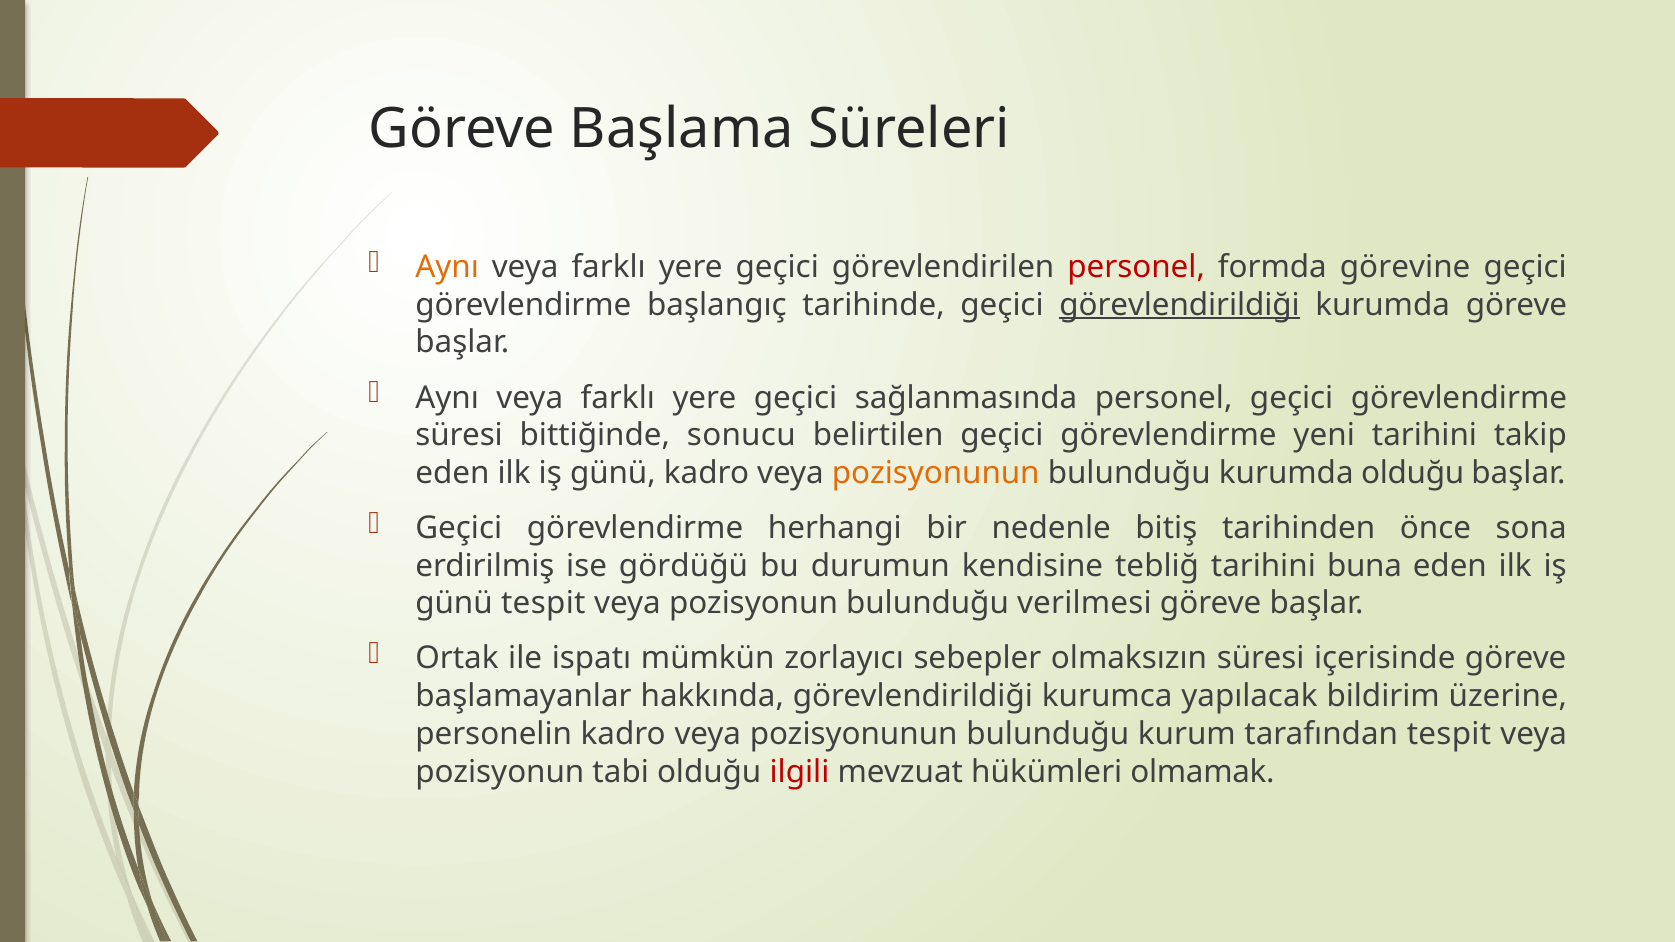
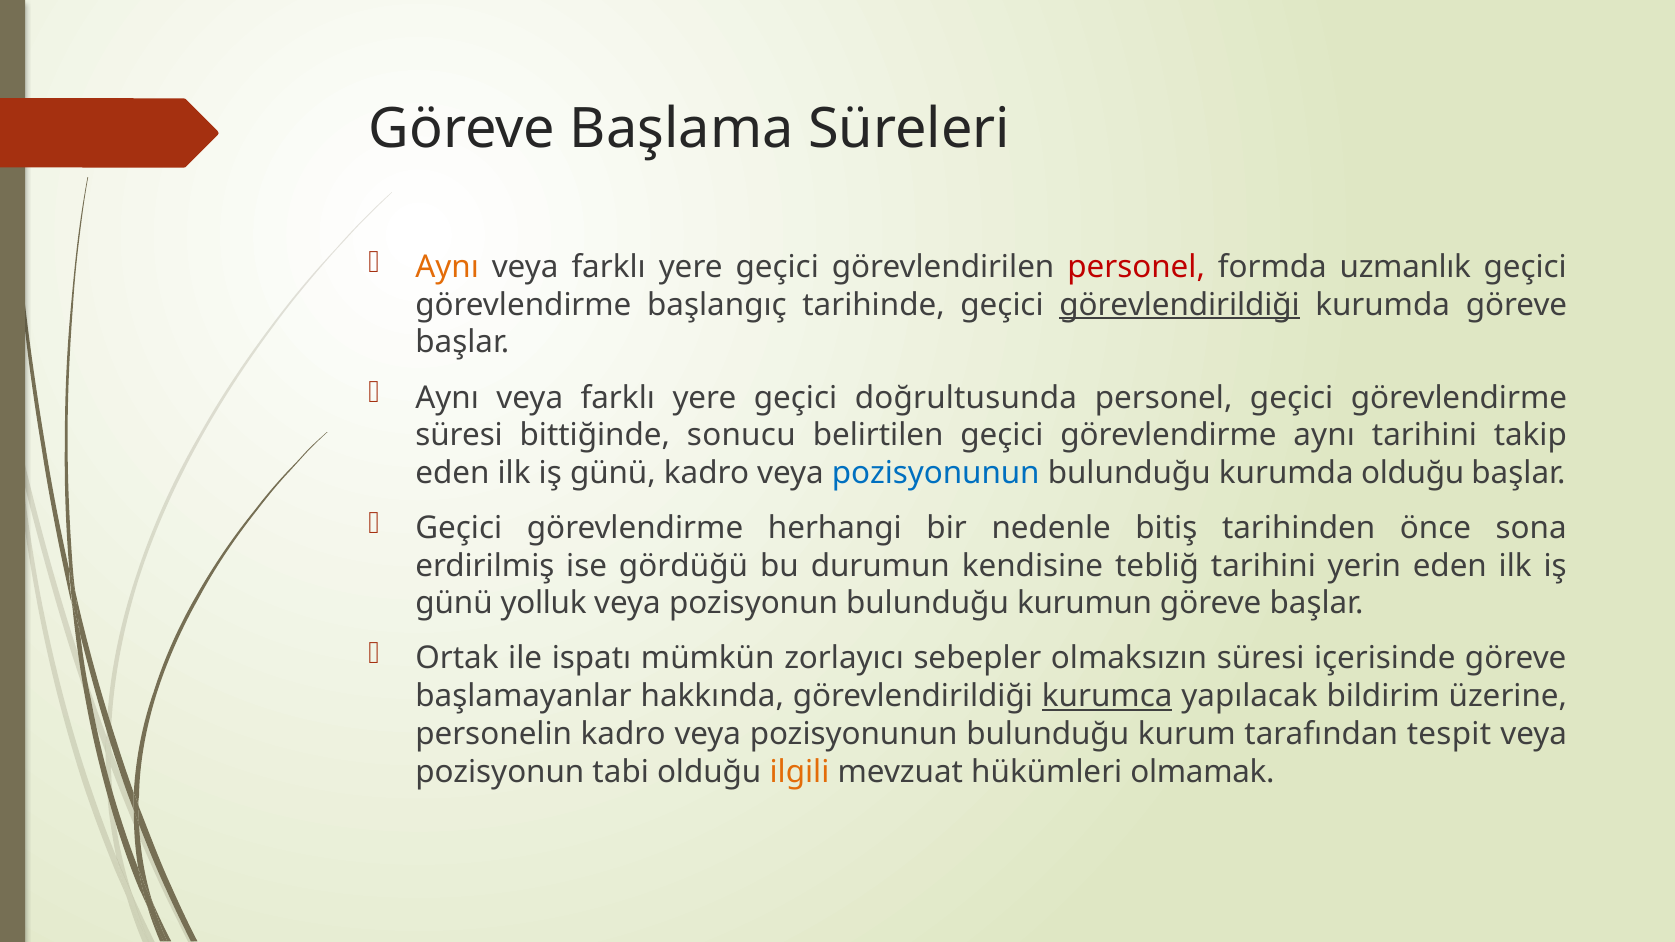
görevine: görevine -> uzmanlık (1405, 267)
sağlanmasında: sağlanmasında -> doğrultusunda (966, 398)
görevlendirme yeni: yeni -> aynı (1324, 435)
pozisyonunun colour: orange -> blue (936, 473)
buna: buna -> yerin (1364, 566)
günü tespit: tespit -> yolluk (544, 604)
verilmesi: verilmesi -> kurumun (1085, 604)
kurumca underline: none -> present (1107, 696)
ilgili colour: red -> orange (799, 772)
